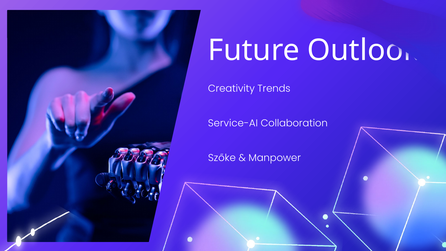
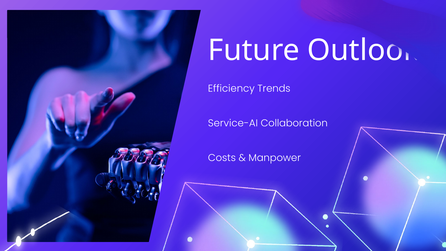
Creativity: Creativity -> Efficiency (231, 88)
Szőke: Szőke -> Costs (222, 158)
